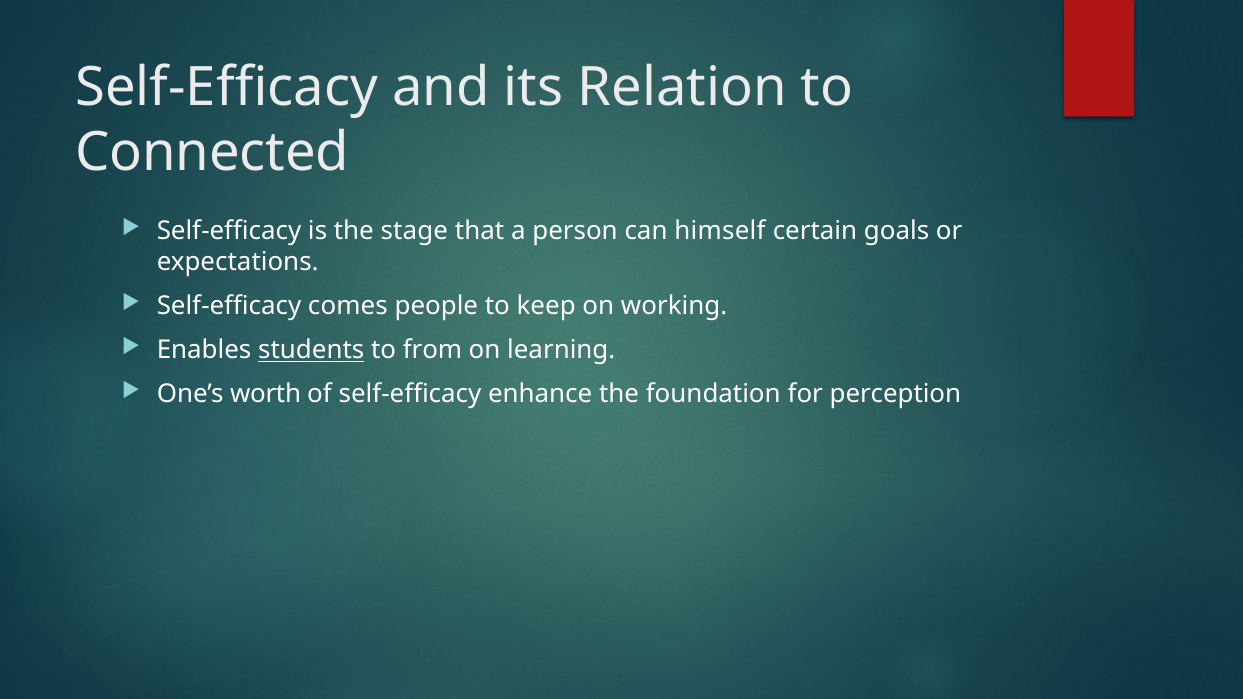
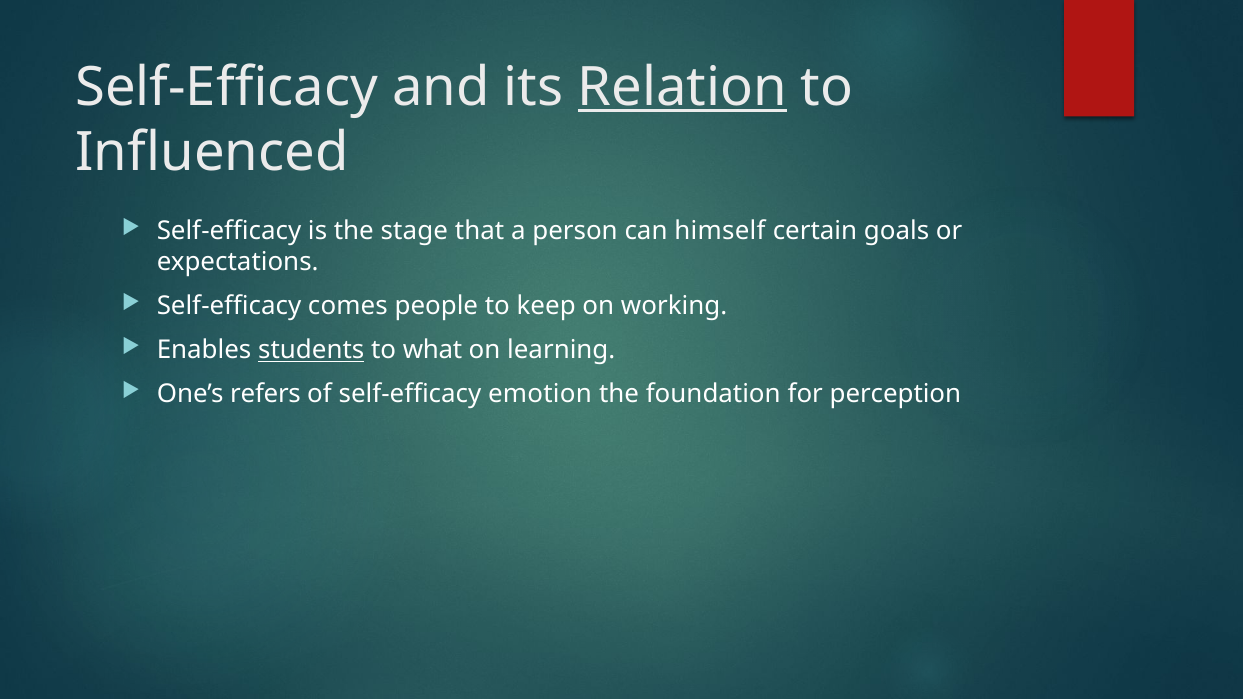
Relation underline: none -> present (682, 87)
Connected: Connected -> Influenced (212, 153)
from: from -> what (433, 351)
worth: worth -> refers (266, 395)
enhance: enhance -> emotion (540, 395)
